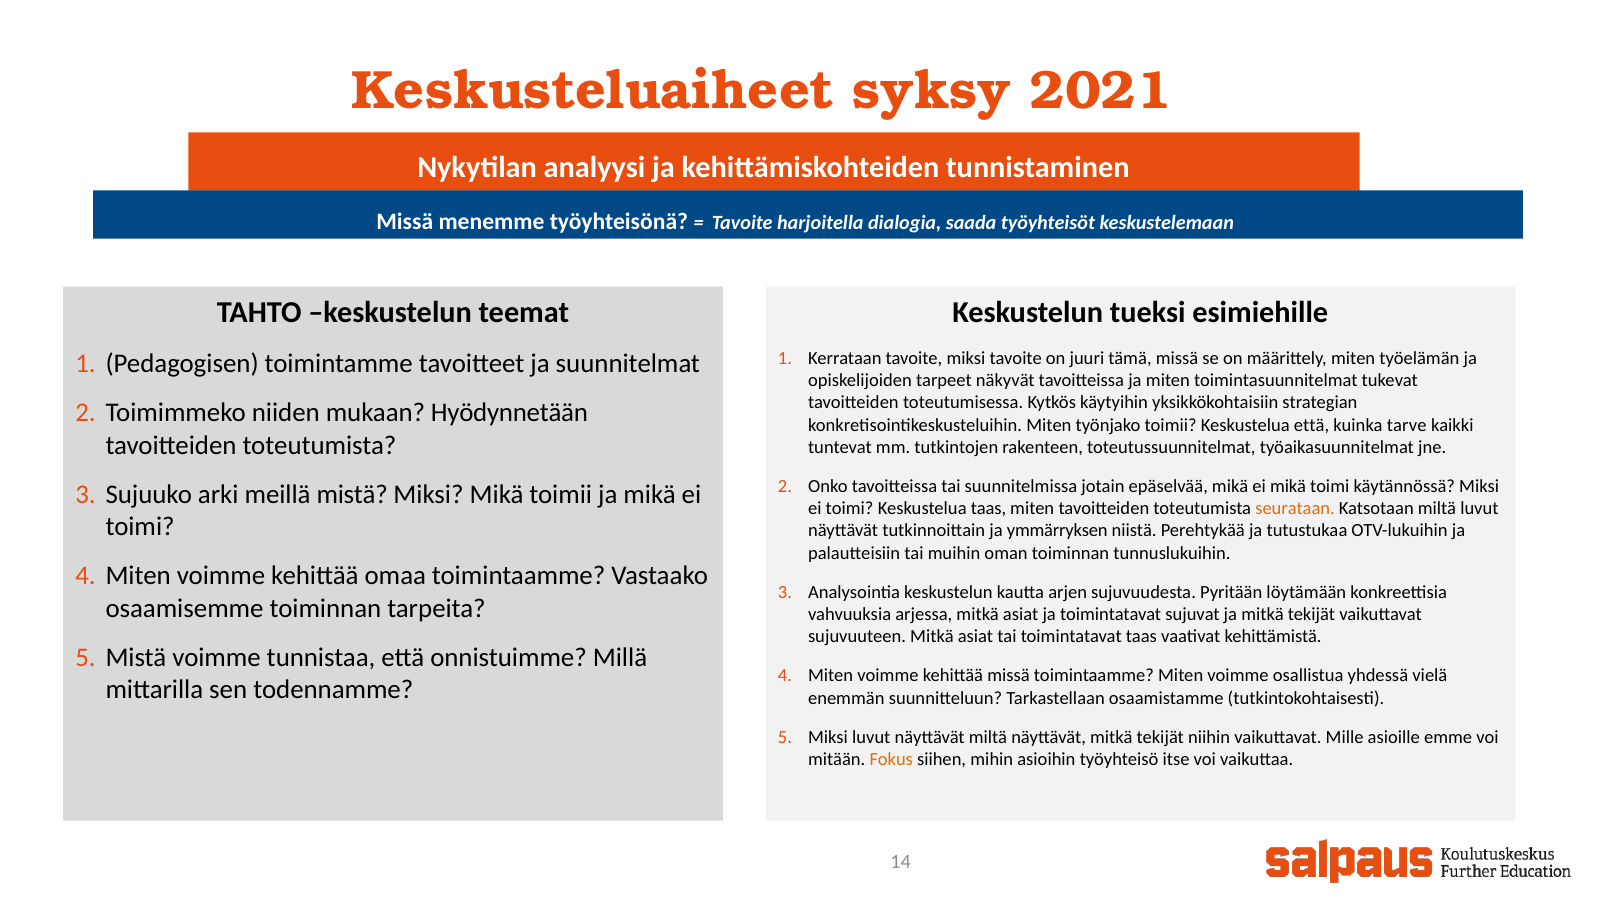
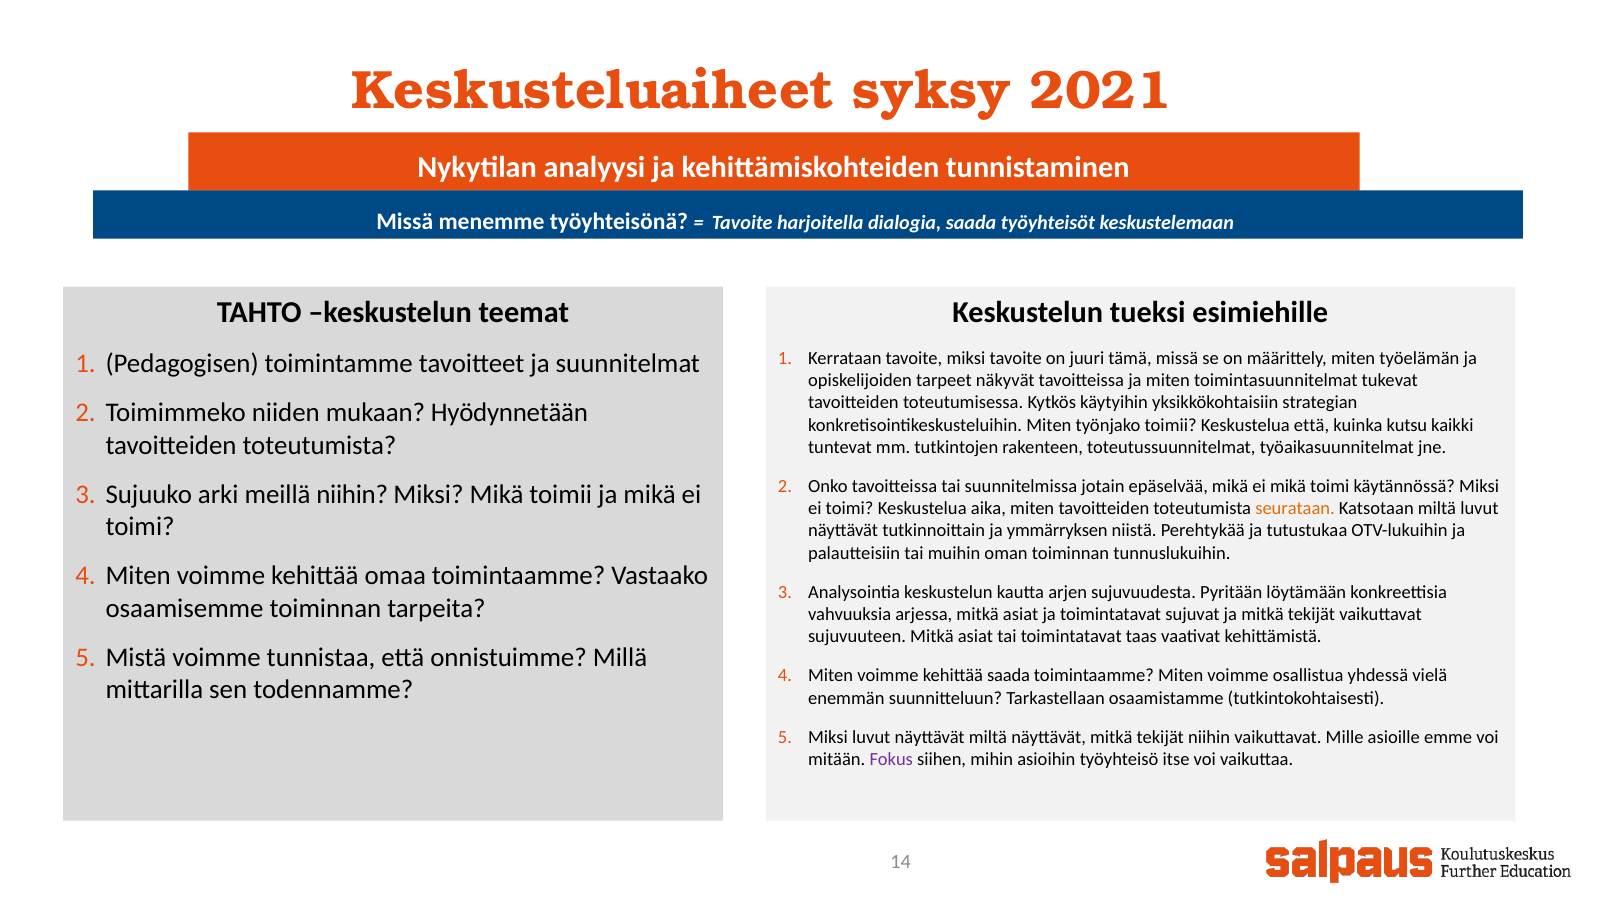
tarve: tarve -> kutsu (1407, 425)
meillä mistä: mistä -> niihin (352, 495)
Keskustelua taas: taas -> aika (988, 509)
kehittää missä: missä -> saada (1009, 676)
Fokus colour: orange -> purple (891, 759)
